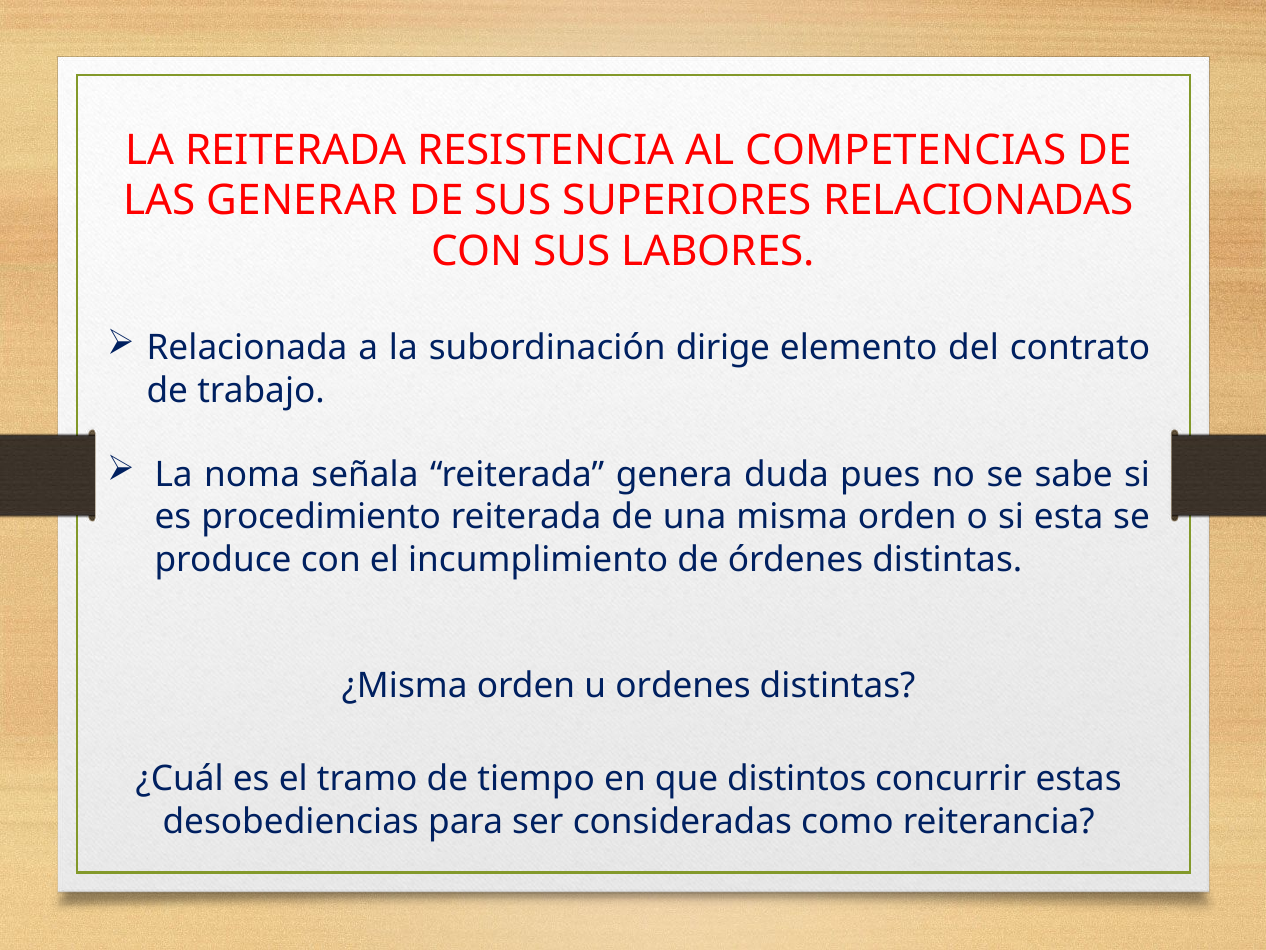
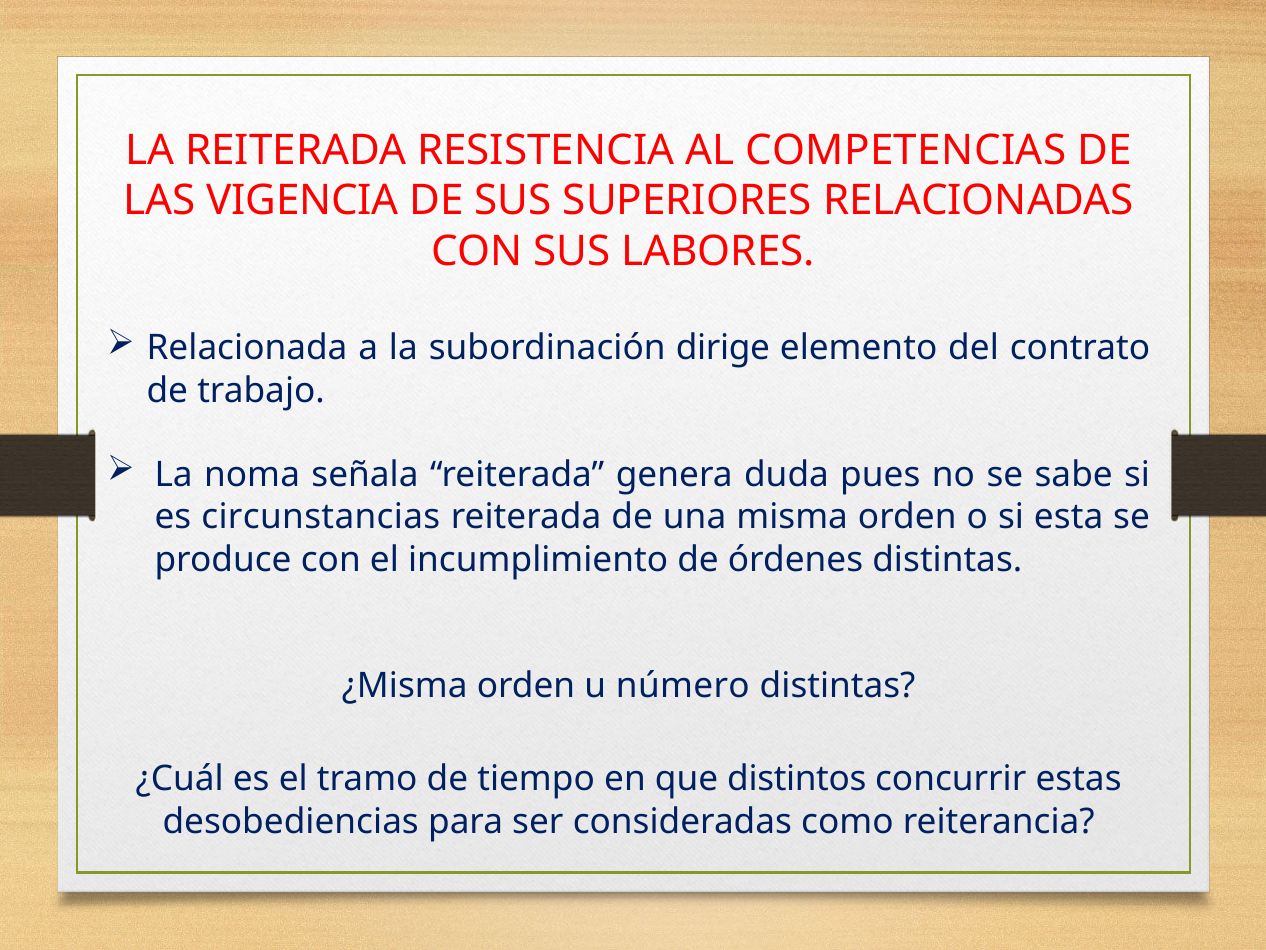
GENERAR: GENERAR -> VIGENCIA (303, 201)
procedimiento: procedimiento -> circunstancias (321, 517)
ordenes: ordenes -> número (683, 686)
